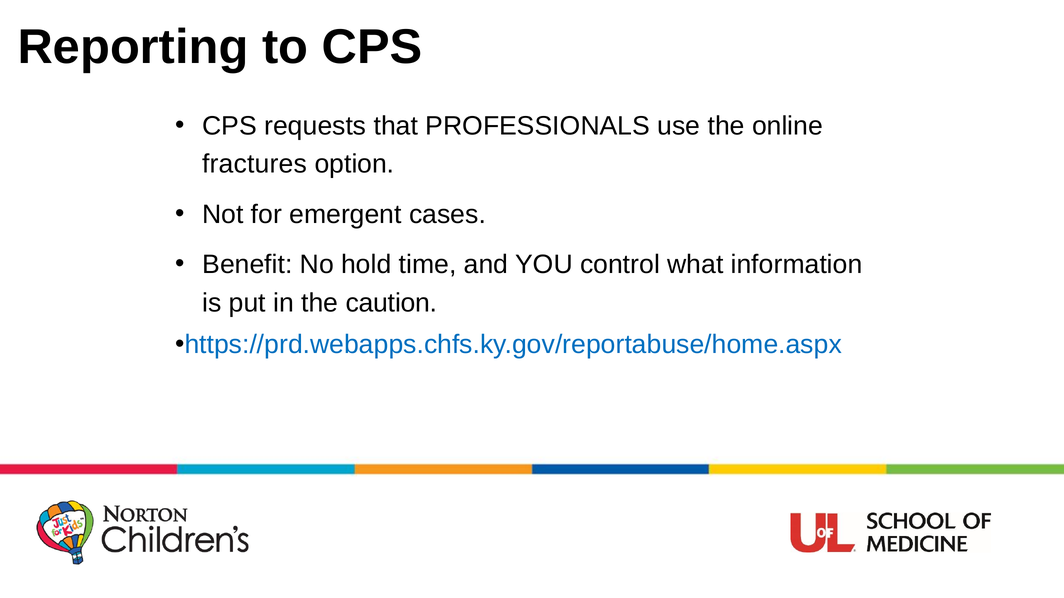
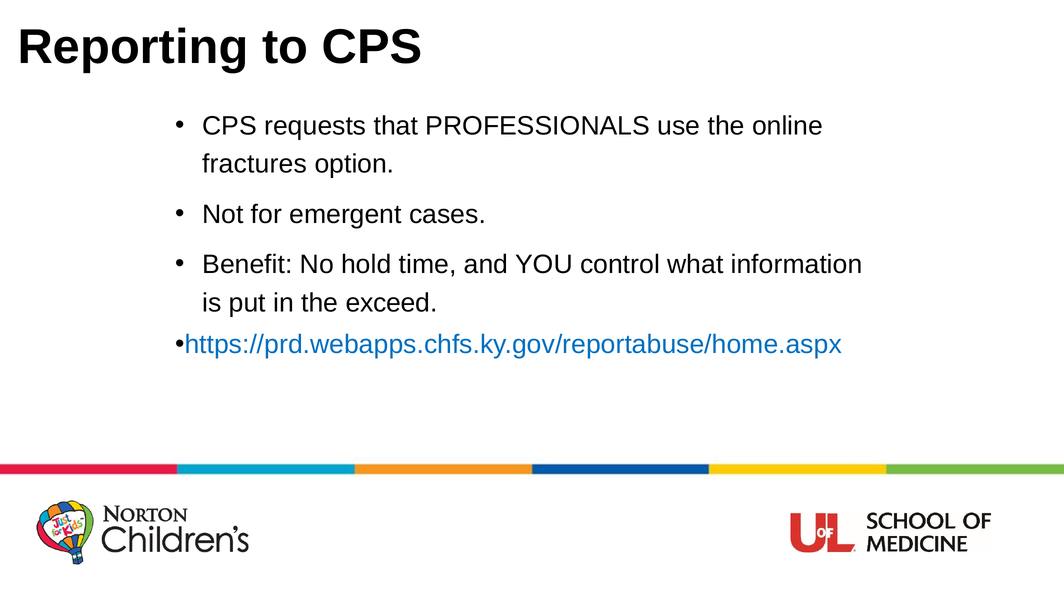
caution: caution -> exceed (392, 303)
